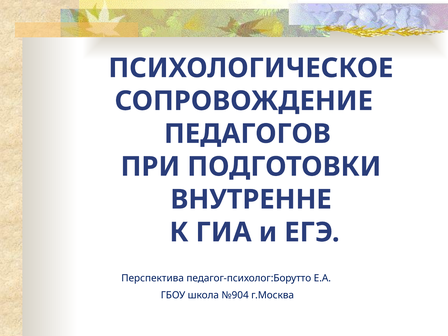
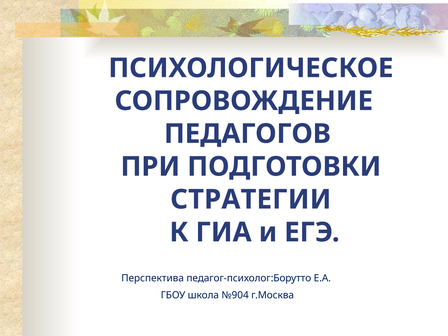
ВНУТРЕННЕ: ВНУТРЕННЕ -> СТРАТЕГИИ (251, 199)
